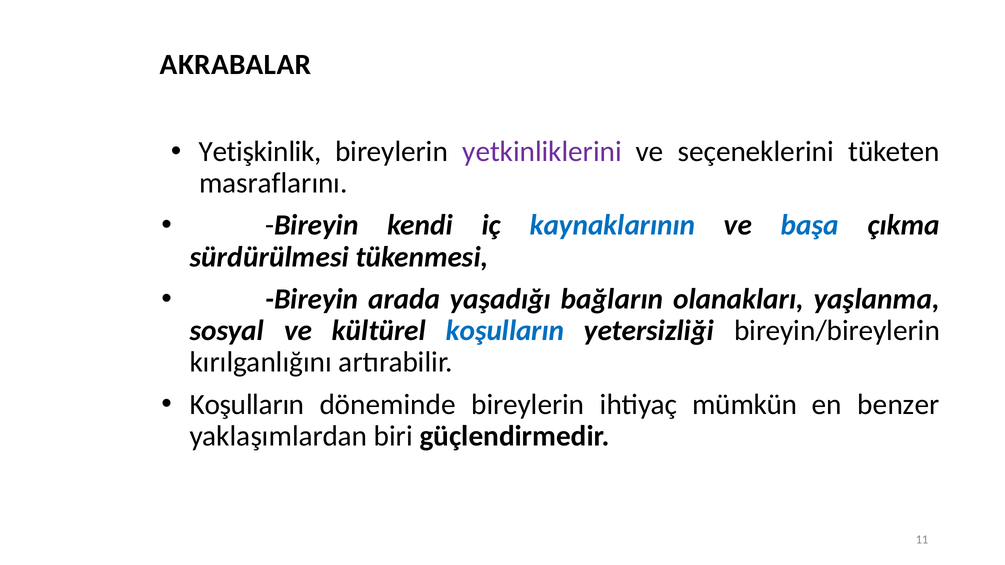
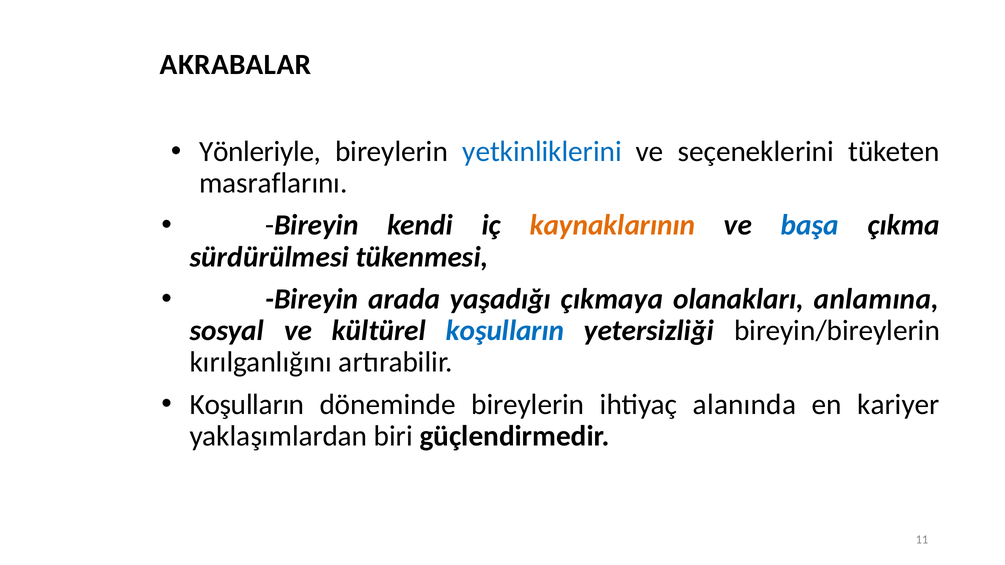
Yetişkinlik: Yetişkinlik -> Yönleriyle (260, 152)
yetkinliklerini colour: purple -> blue (542, 152)
kaynaklarının colour: blue -> orange (612, 225)
bağların: bağların -> çıkmaya (612, 299)
yaşlanma: yaşlanma -> anlamına (876, 299)
mümkün: mümkün -> alanında (744, 405)
benzer: benzer -> kariyer (898, 405)
